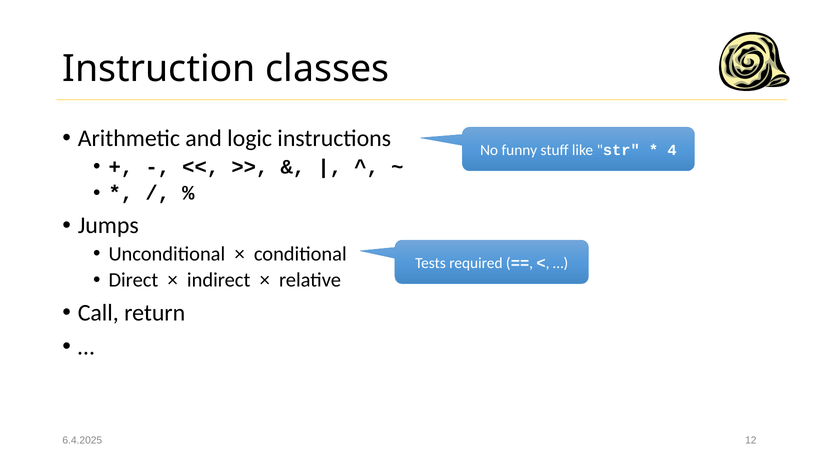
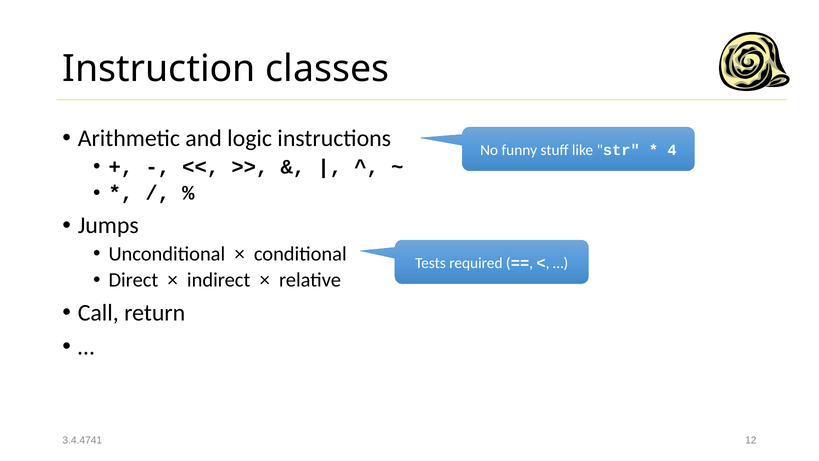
6.4.2025: 6.4.2025 -> 3.4.4741 (82, 440)
